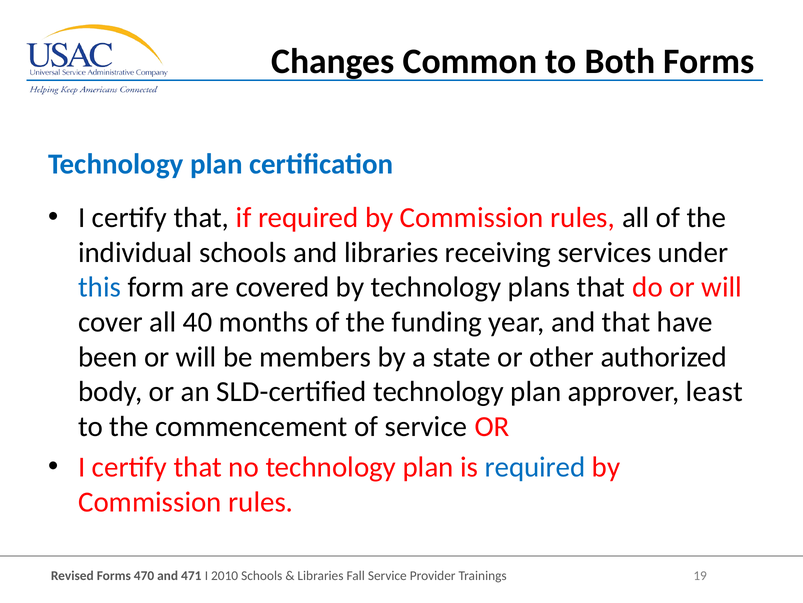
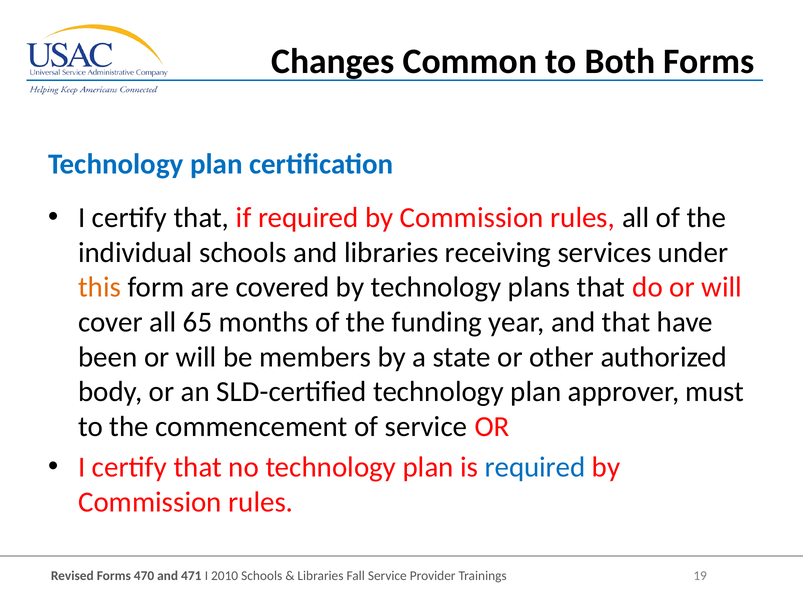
this colour: blue -> orange (100, 287)
40: 40 -> 65 (198, 322)
least: least -> must (715, 391)
